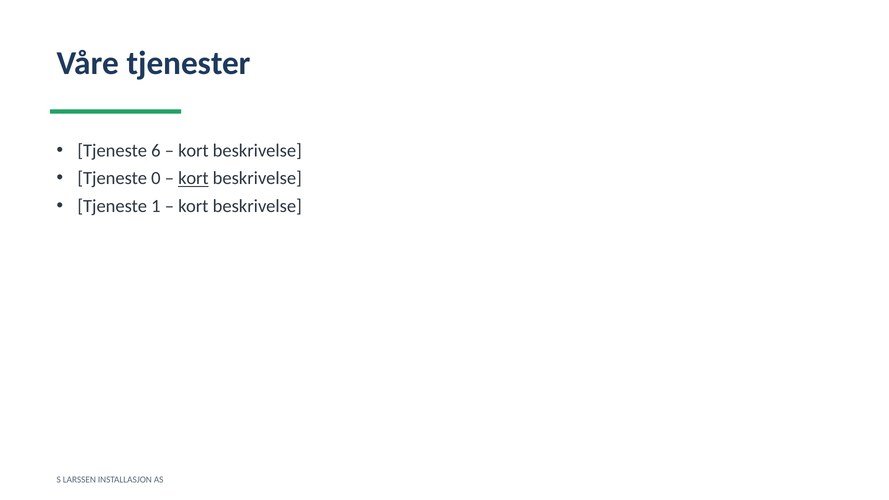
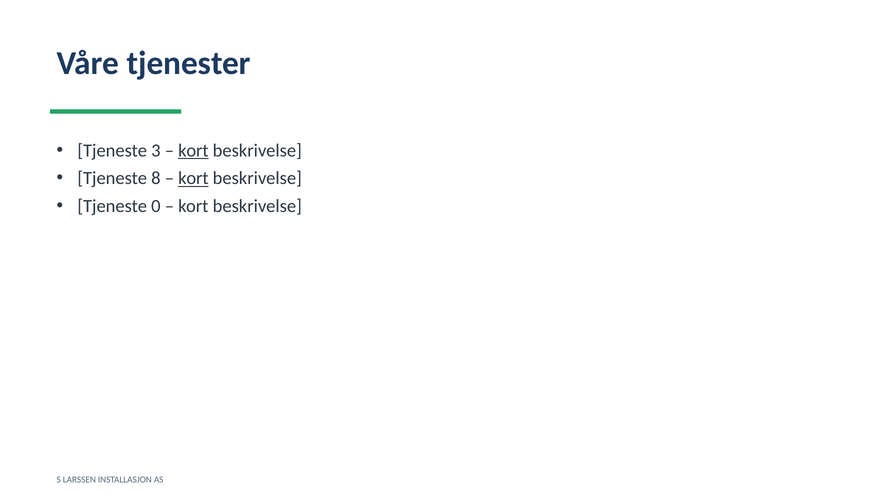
6: 6 -> 3 (156, 151)
kort underline: none -> present (193, 151)
0: 0 -> 8 (156, 178)
1: 1 -> 0 (156, 206)
